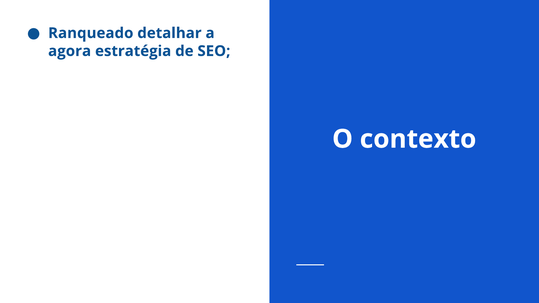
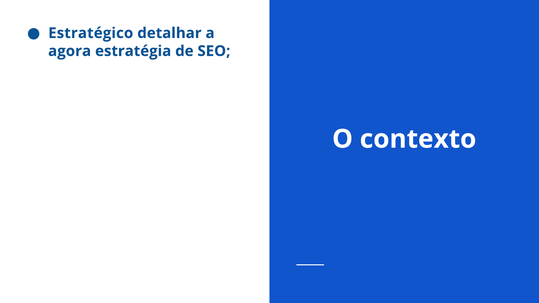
Ranqueado: Ranqueado -> Estratégico (91, 33)
